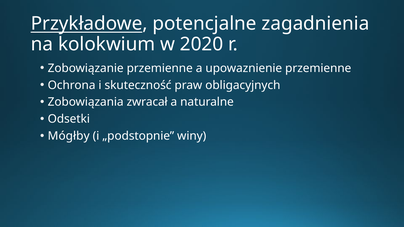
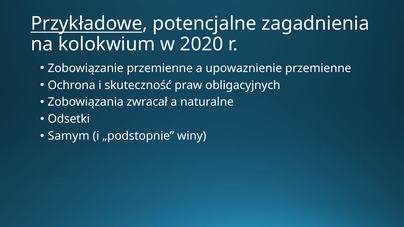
Mógłby: Mógłby -> Samym (69, 136)
